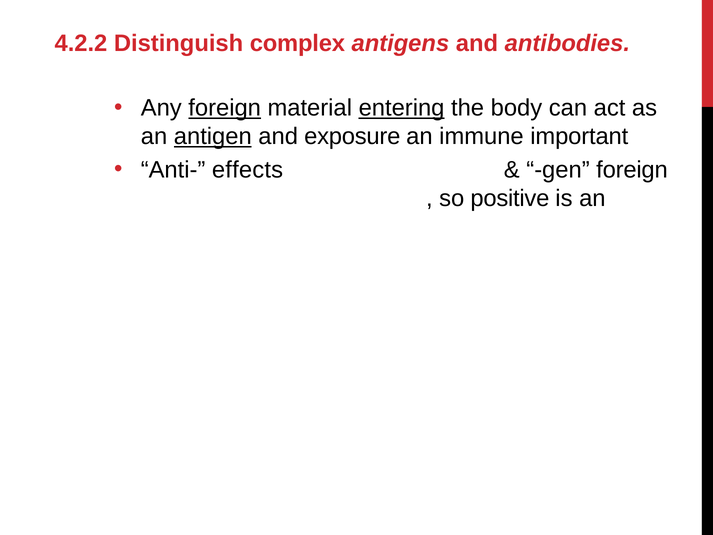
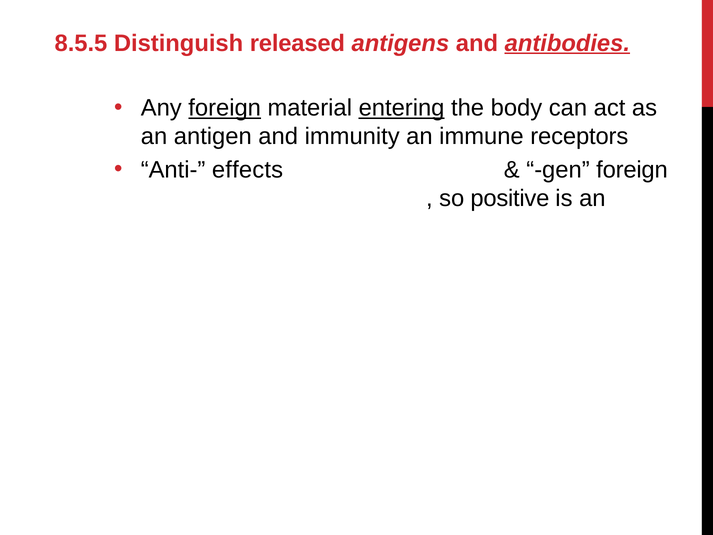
4.2.2: 4.2.2 -> 8.5.5 (81, 43)
complex: complex -> released (297, 43)
antibodies underline: none -> present (567, 43)
antigen underline: present -> none (213, 137)
exposure: exposure -> immunity (352, 137)
important: important -> receptors (579, 137)
